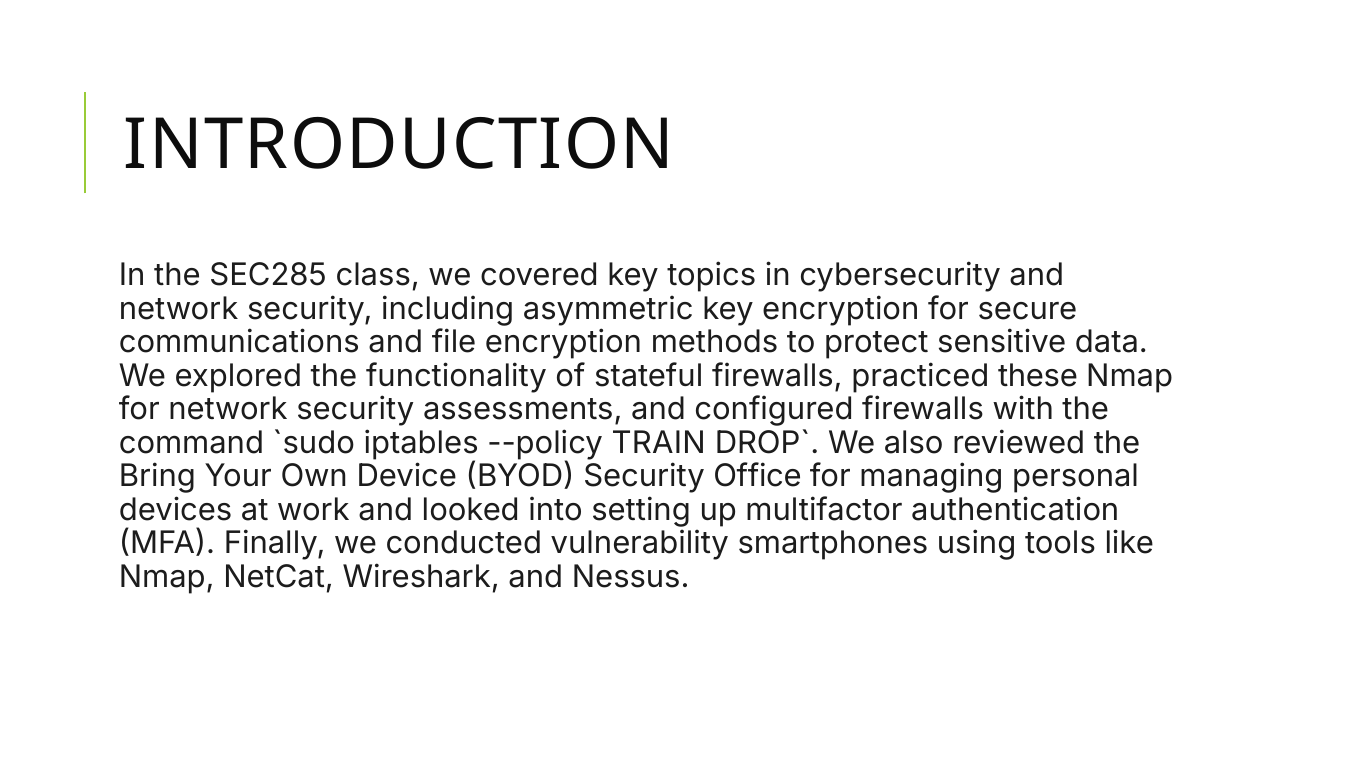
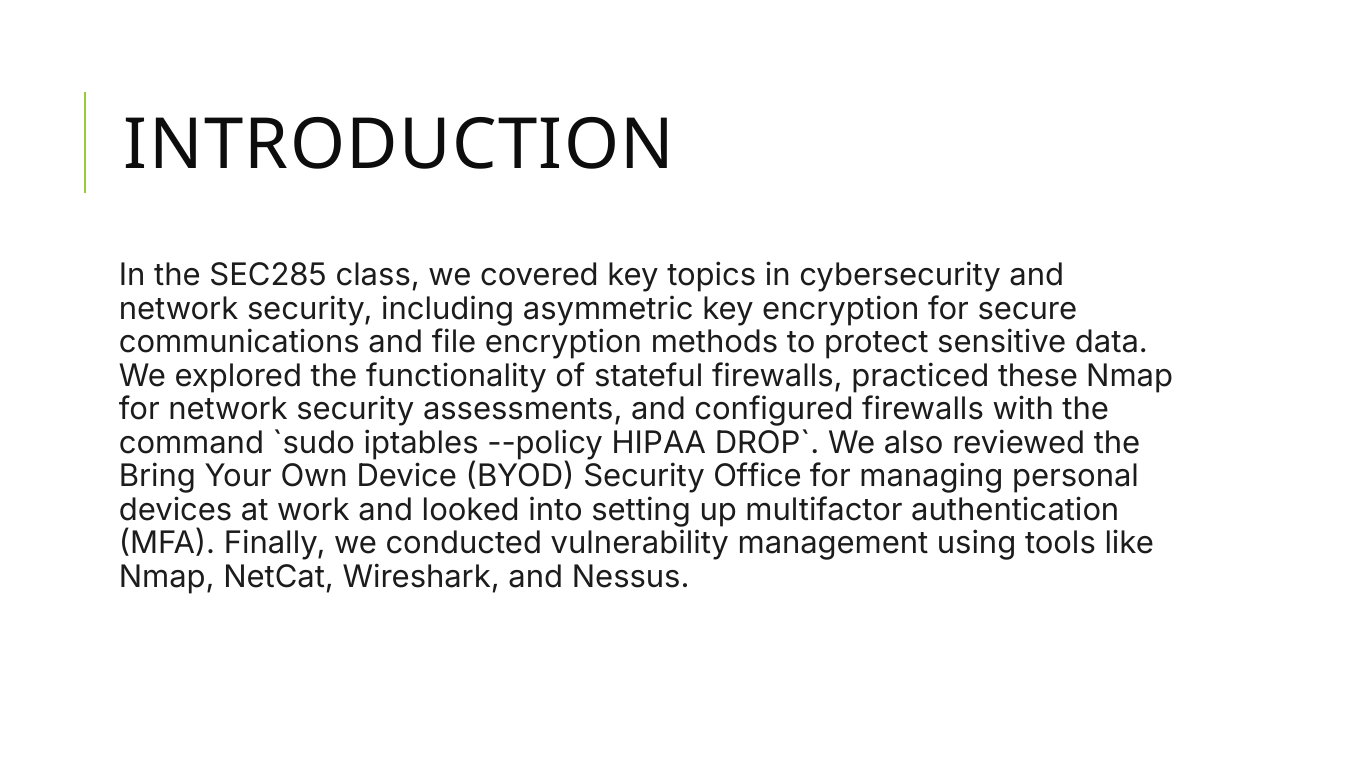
TRAIN: TRAIN -> HIPAA (659, 443)
smartphones: smartphones -> management (833, 544)
